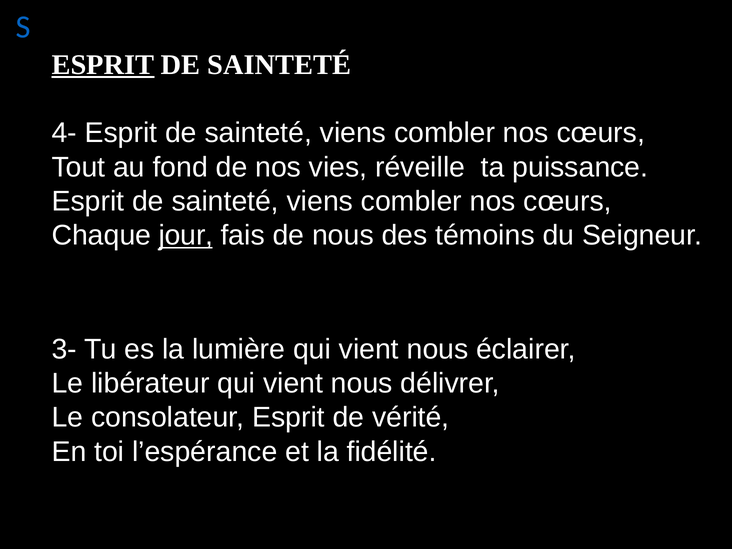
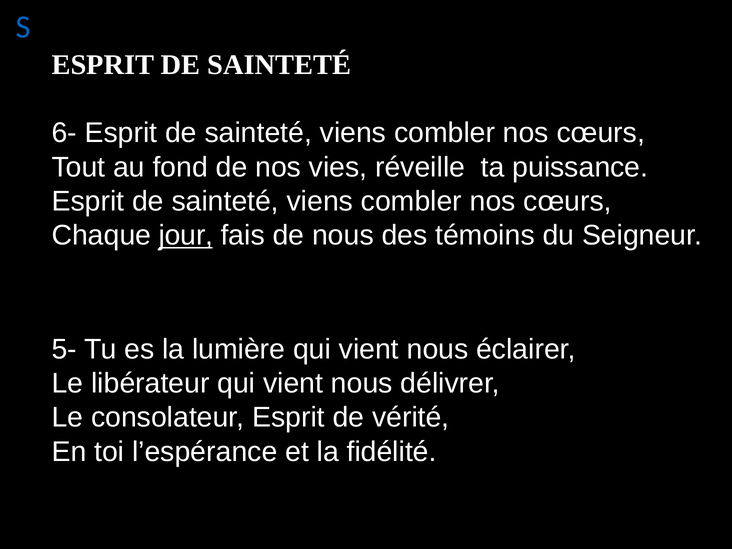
ESPRIT underline: present -> none (103, 65)
4-: 4- -> 6- (64, 133)
3-: 3- -> 5- (64, 349)
